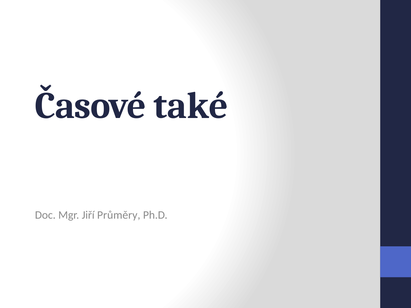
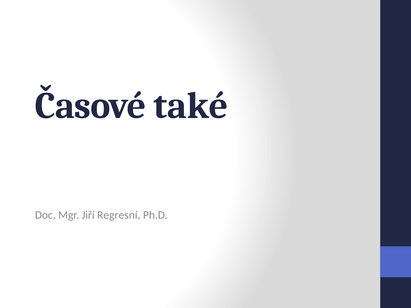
Průměry: Průměry -> Regresní (119, 215)
